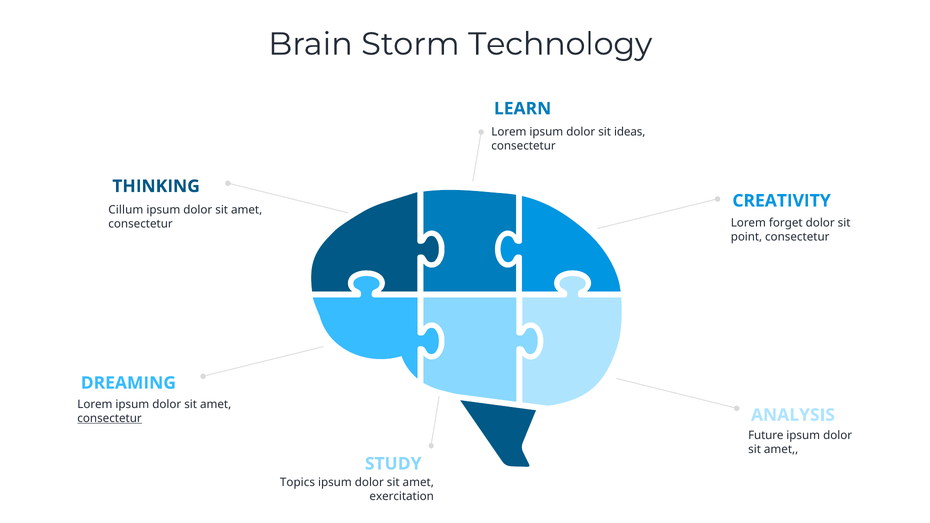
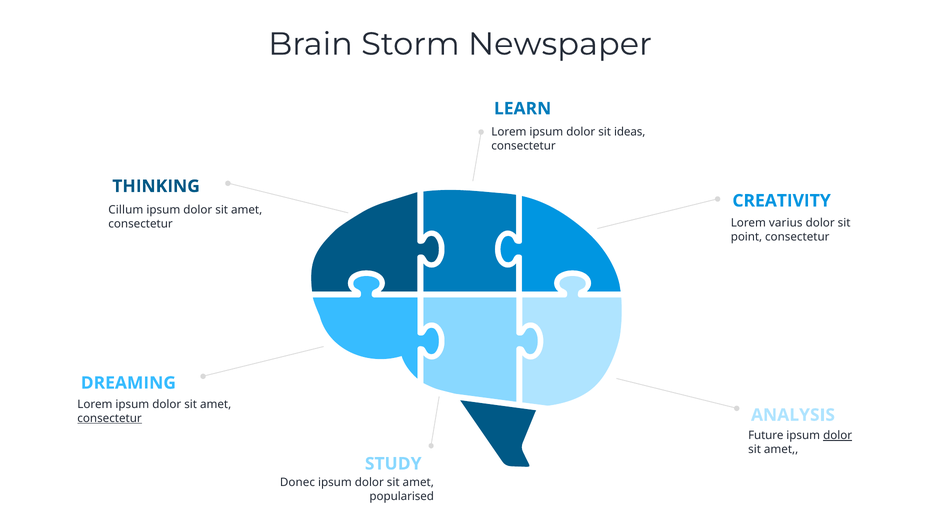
Technology: Technology -> Newspaper (560, 44)
forget: forget -> varius (786, 223)
dolor underline: none -> present (838, 436)
Topics: Topics -> Donec (297, 483)
exercitation: exercitation -> popularised (402, 497)
